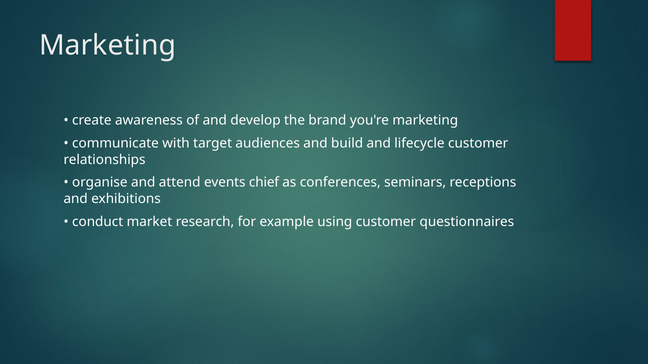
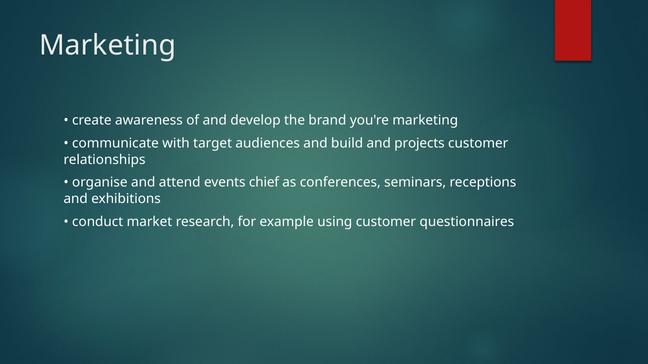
lifecycle: lifecycle -> projects (419, 144)
